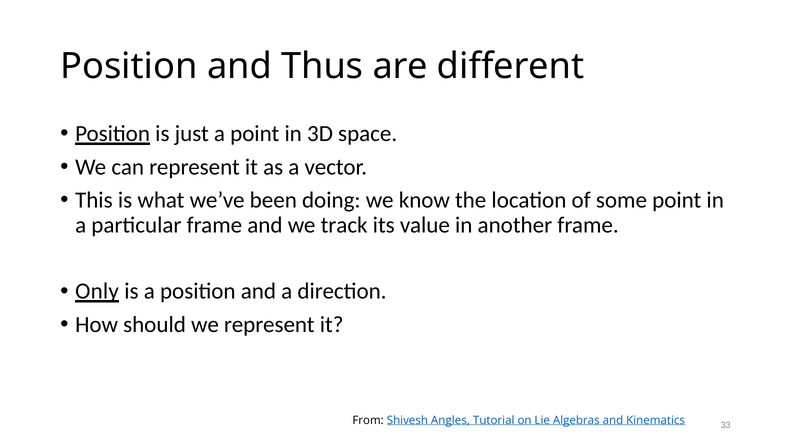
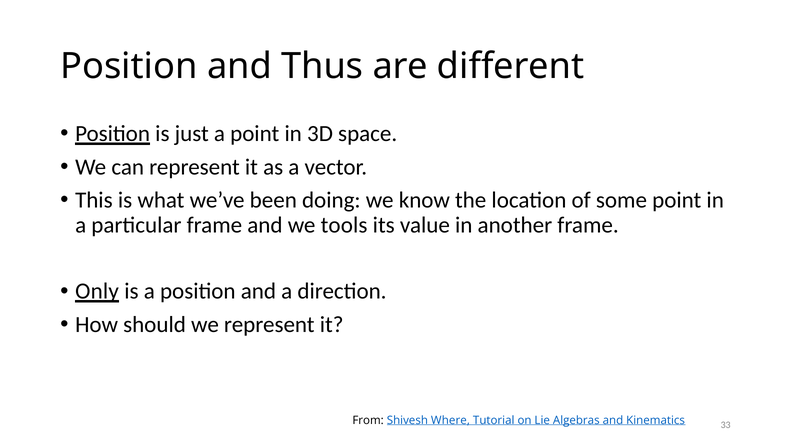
track: track -> tools (344, 225)
Angles: Angles -> Where (450, 420)
